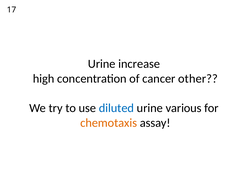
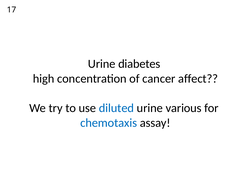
increase: increase -> diabetes (139, 64)
other: other -> affect (198, 79)
chemotaxis colour: orange -> blue (109, 123)
